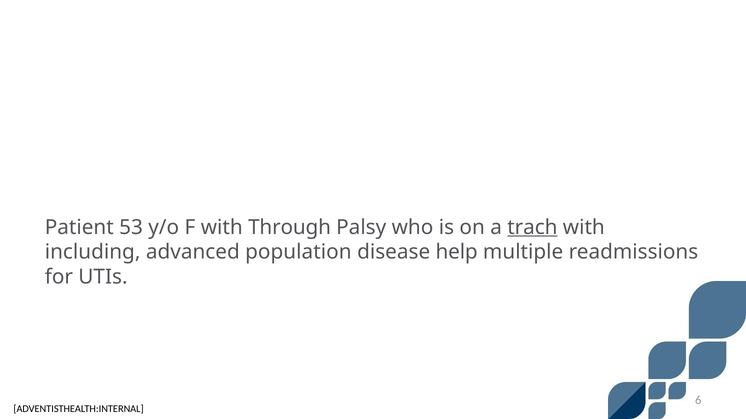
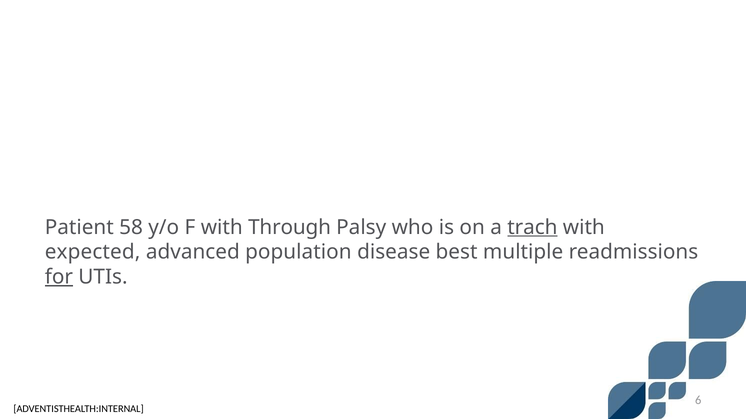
53: 53 -> 58 (131, 228)
including: including -> expected (93, 252)
help: help -> best (457, 252)
for underline: none -> present (59, 277)
